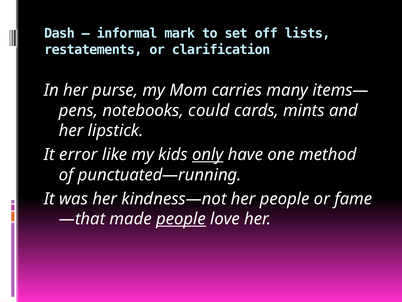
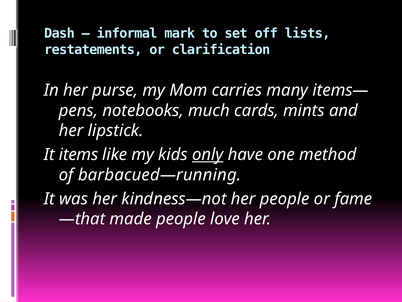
could: could -> much (209, 110)
error: error -> items (79, 154)
punctuated—running: punctuated—running -> barbacued—running (160, 175)
people underline: present -> none (181, 219)
